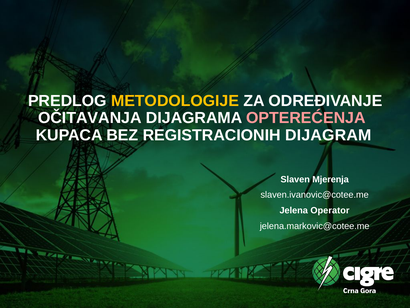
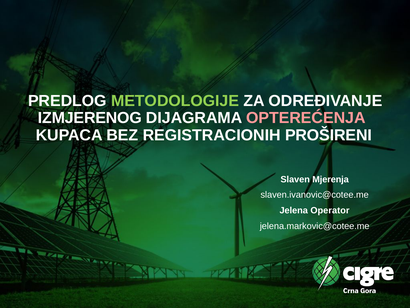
METODOLOGIJE colour: yellow -> light green (175, 101)
OČITAVANJA: OČITAVANJA -> IZMJERENOG (90, 118)
DIJAGRAM: DIJAGRAM -> PROŠIRENI (328, 135)
